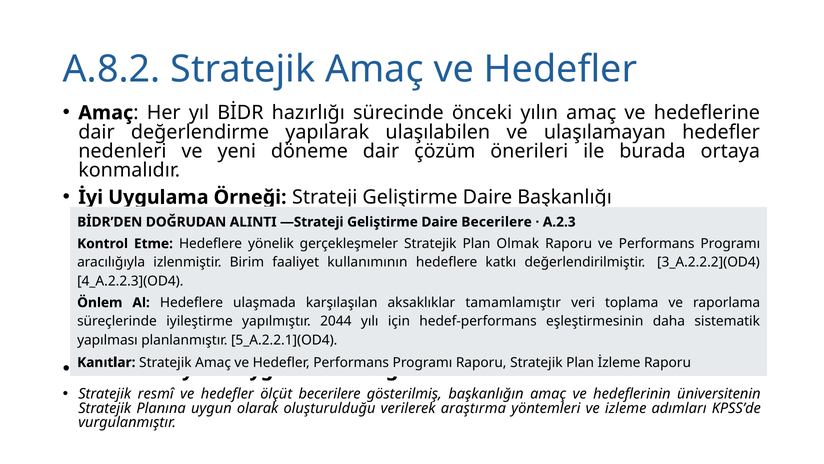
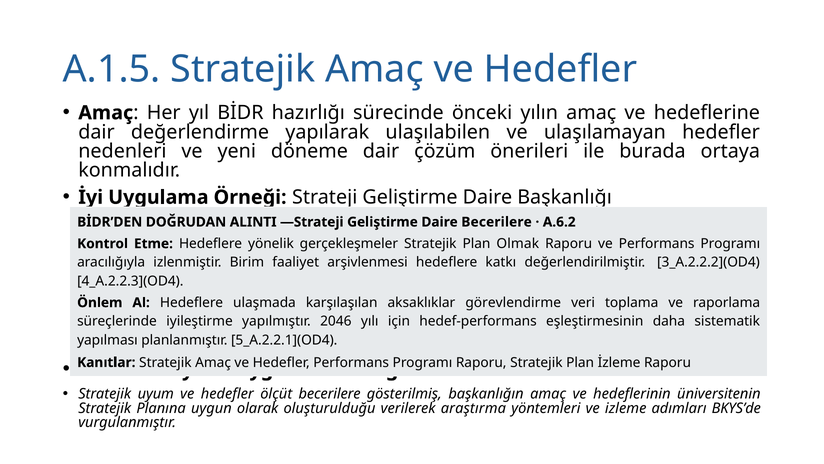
A.8.2: A.8.2 -> A.1.5 (112, 69)
A.2.3: A.2.3 -> A.6.2 (559, 222)
kullanımının: kullanımının -> arşivlenmesi (368, 262)
tamamlamıştır: tamamlamıştır -> görevlendirme (513, 302)
2044: 2044 -> 2046 (336, 321)
resmî: resmî -> uyum (156, 394)
KPSS’de: KPSS’de -> BKYS’de (736, 408)
